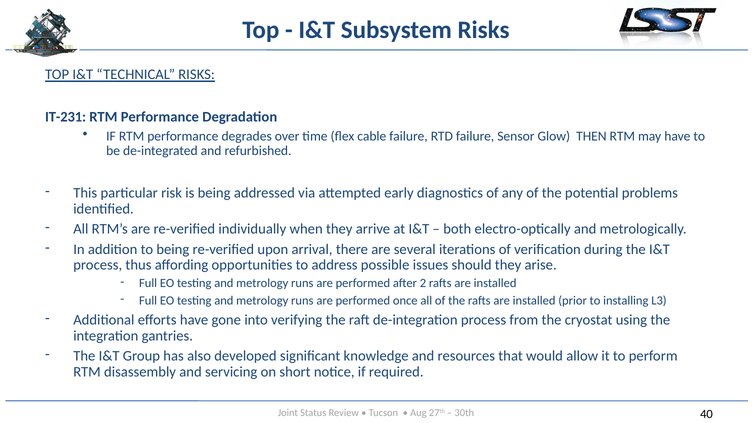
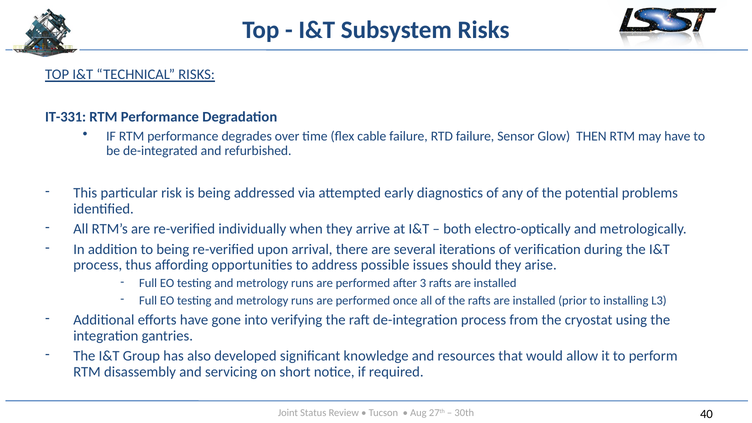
IT-231: IT-231 -> IT-331 (66, 117)
2: 2 -> 3 (423, 283)
